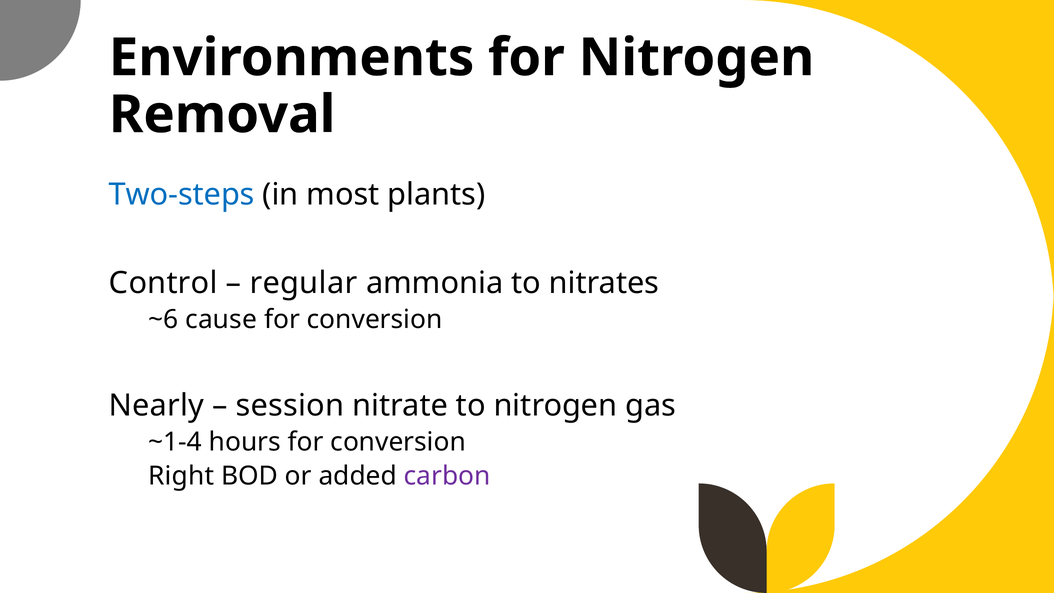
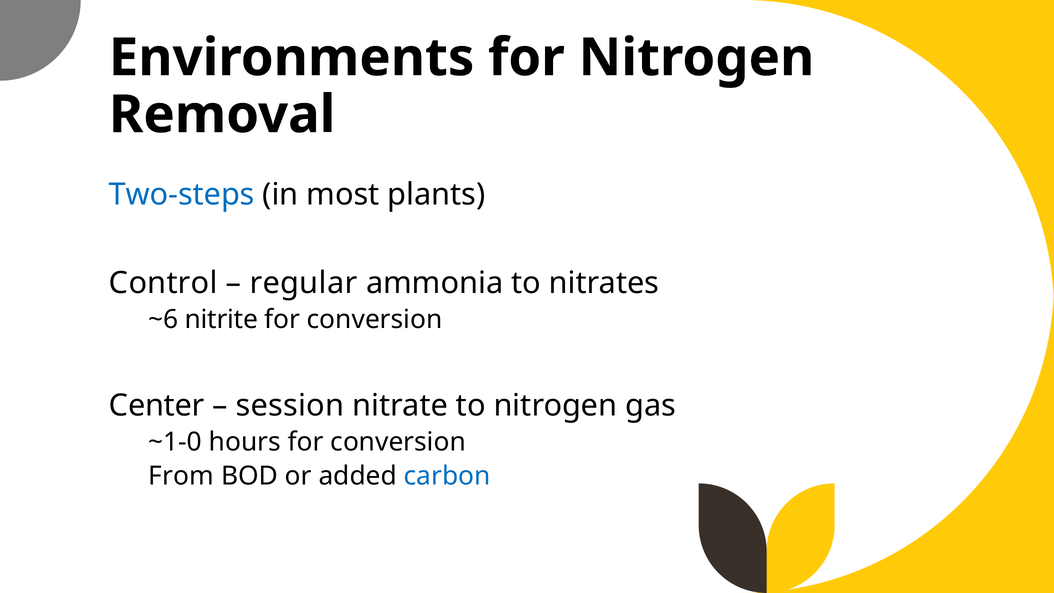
cause: cause -> nitrite (221, 320)
Nearly: Nearly -> Center (157, 405)
~1-4: ~1-4 -> ~1-0 (175, 442)
Right: Right -> From (181, 476)
carbon colour: purple -> blue (447, 476)
